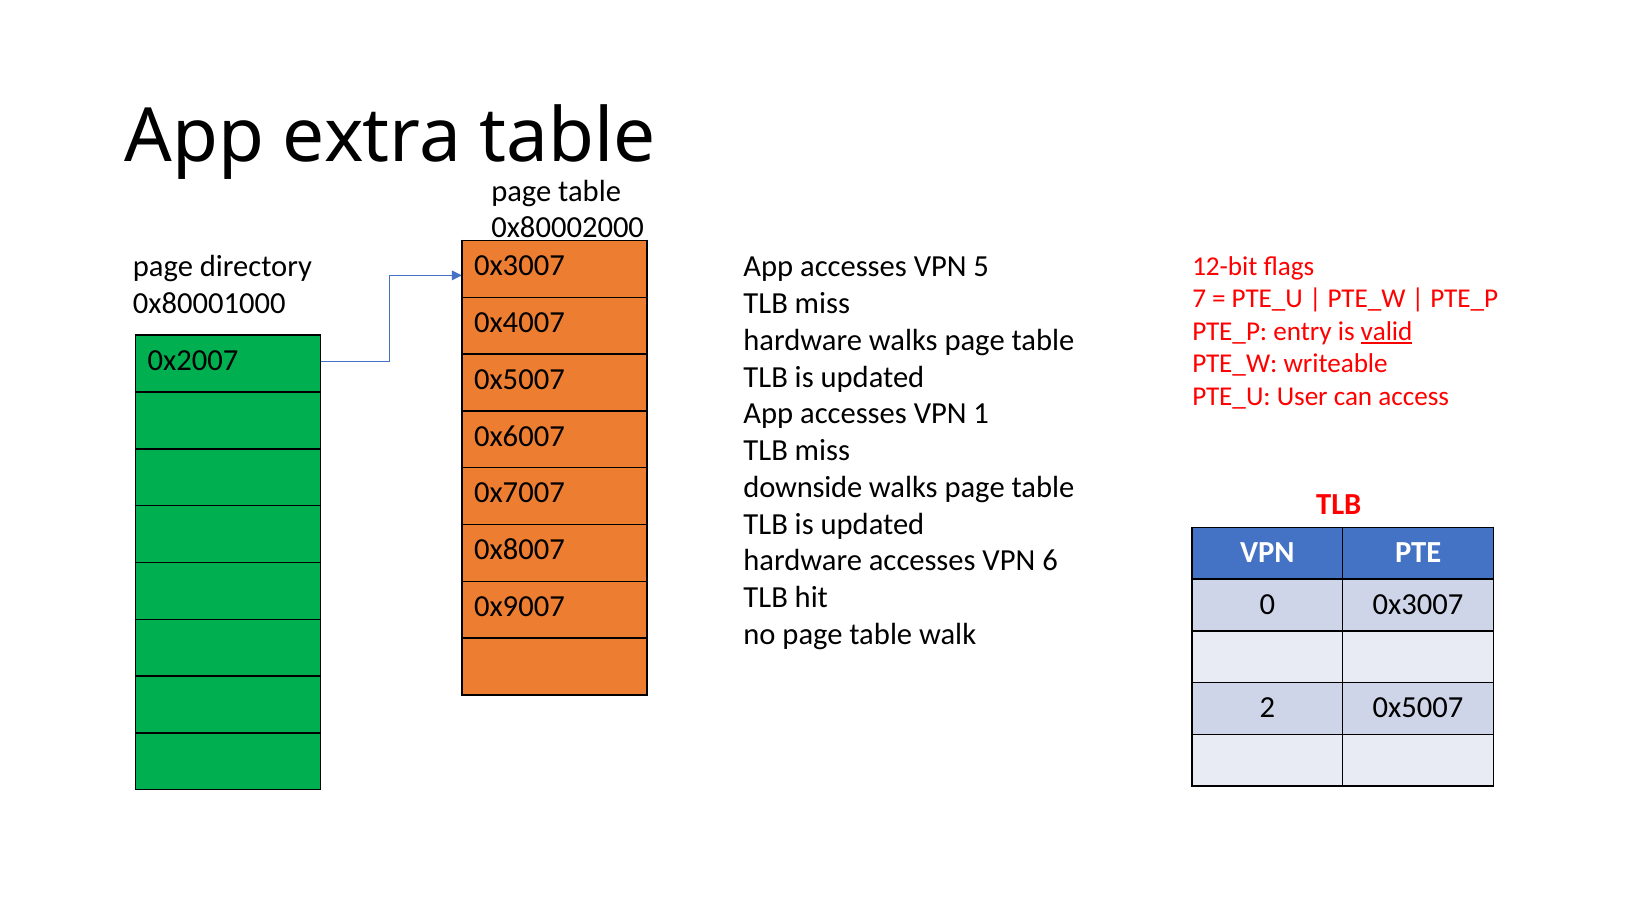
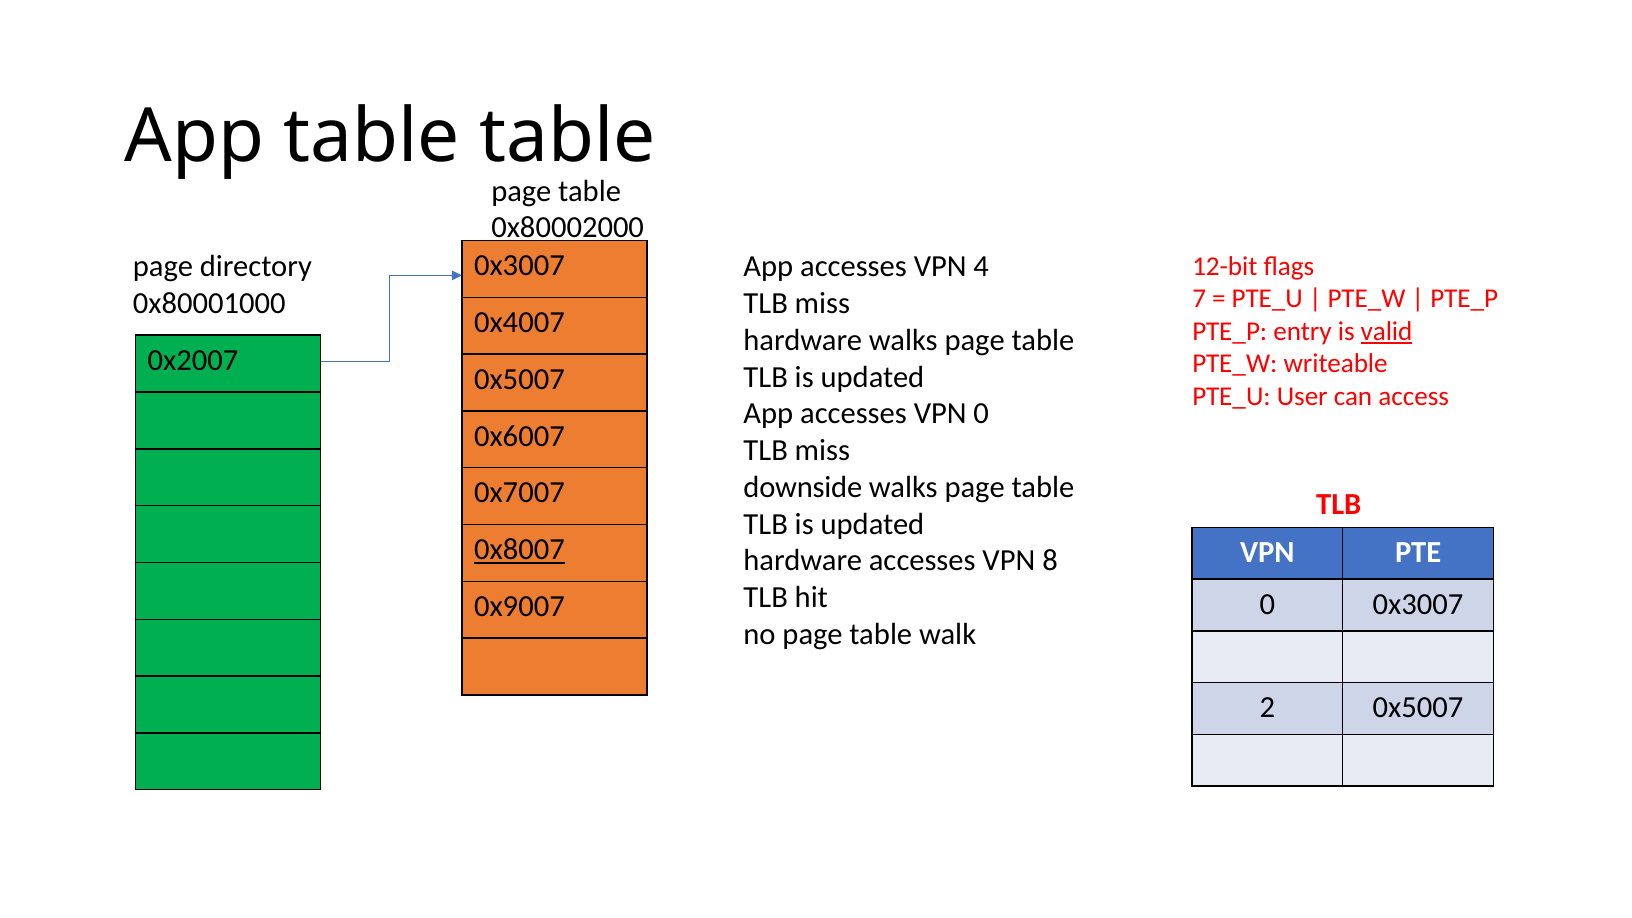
App extra: extra -> table (372, 137)
5: 5 -> 4 (981, 267)
VPN 1: 1 -> 0 (981, 414)
0x8007 underline: none -> present (519, 550)
6: 6 -> 8 (1050, 561)
